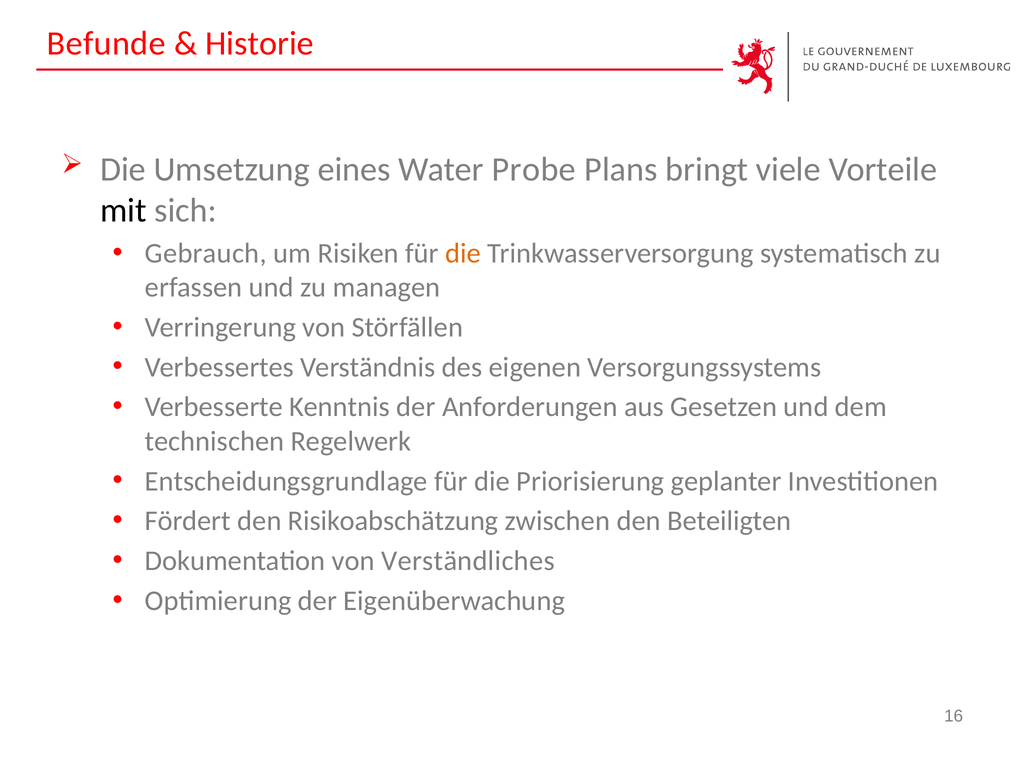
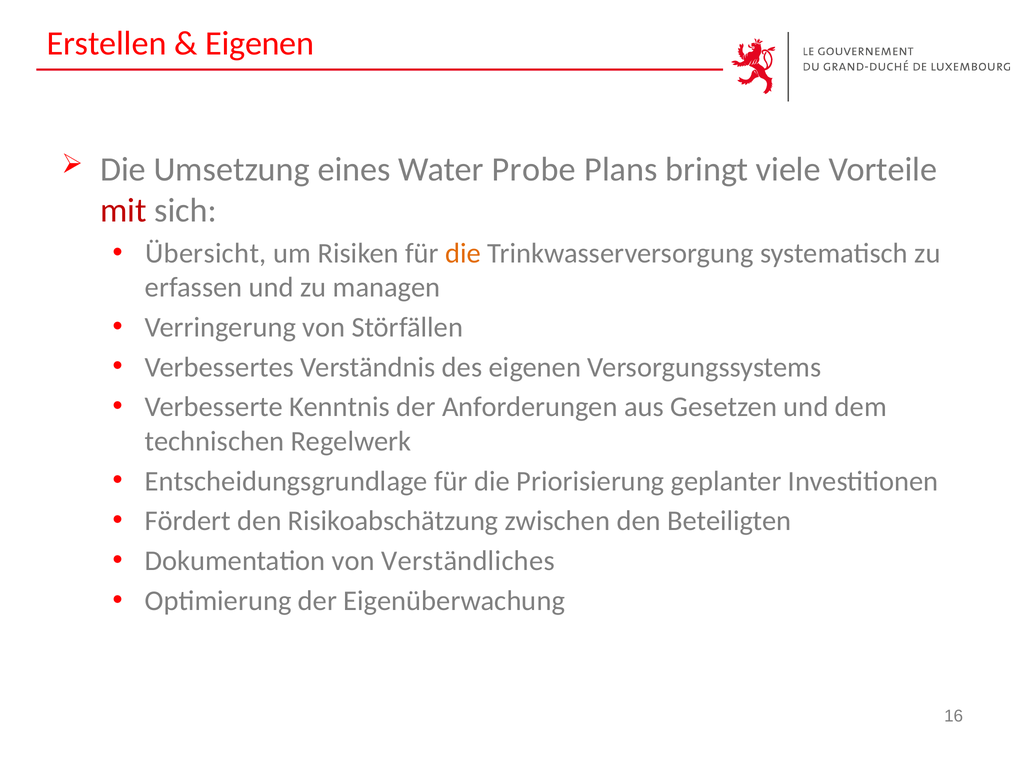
Befunde: Befunde -> Erstellen (107, 44)
Historie: Historie -> Eigenen (260, 44)
mit colour: black -> red (123, 210)
Gebrauch: Gebrauch -> Übersicht (206, 253)
